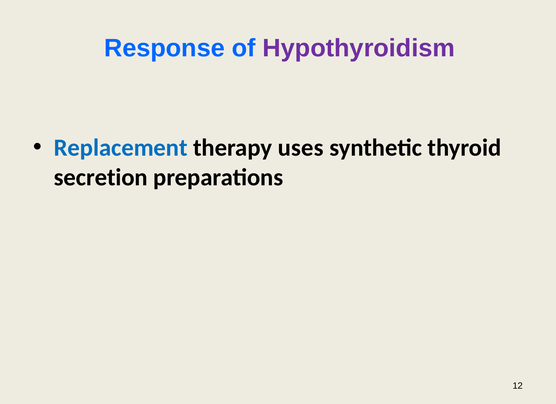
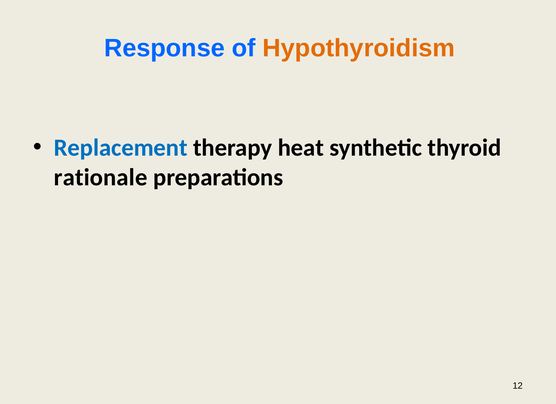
Hypothyroidism colour: purple -> orange (359, 48)
uses: uses -> heat (301, 148)
secretion: secretion -> rationale (101, 177)
